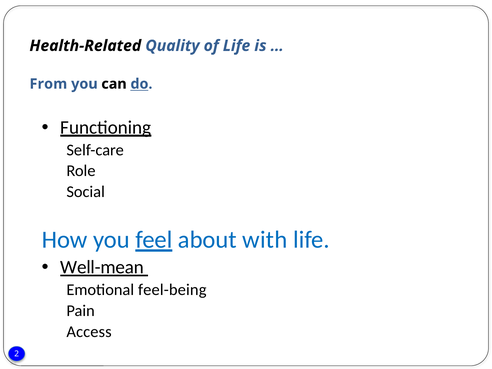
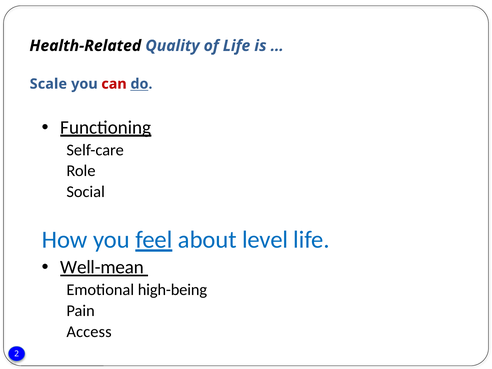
From: From -> Scale (48, 84)
can colour: black -> red (114, 84)
with: with -> level (265, 240)
feel-being: feel-being -> high-being (172, 290)
